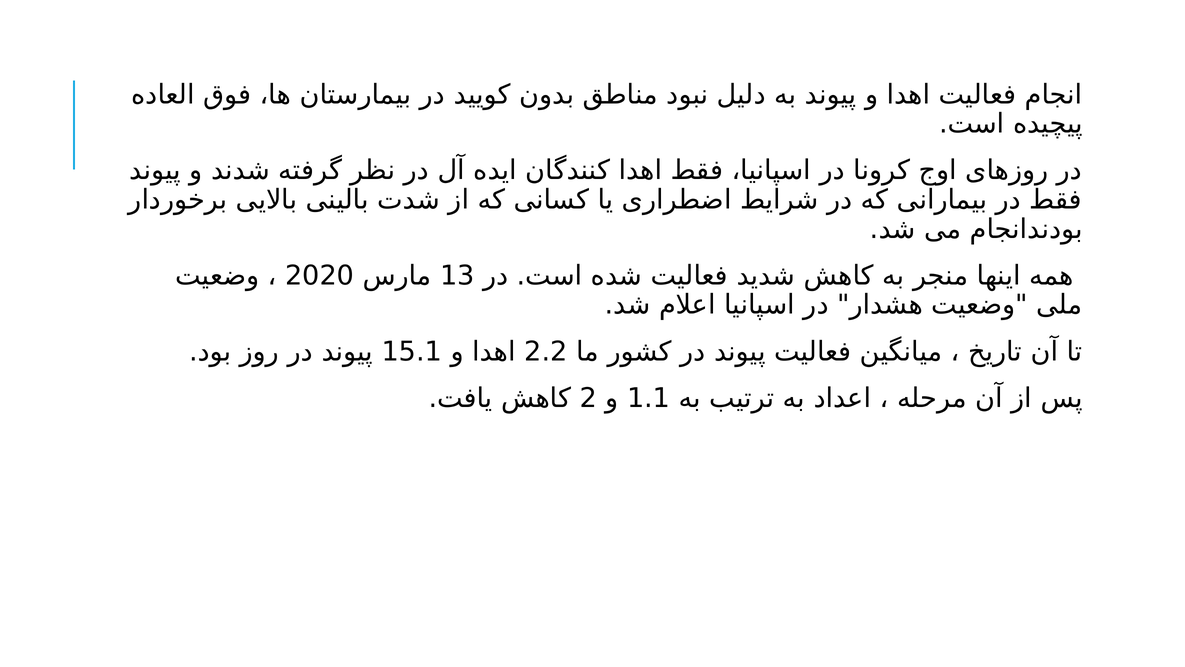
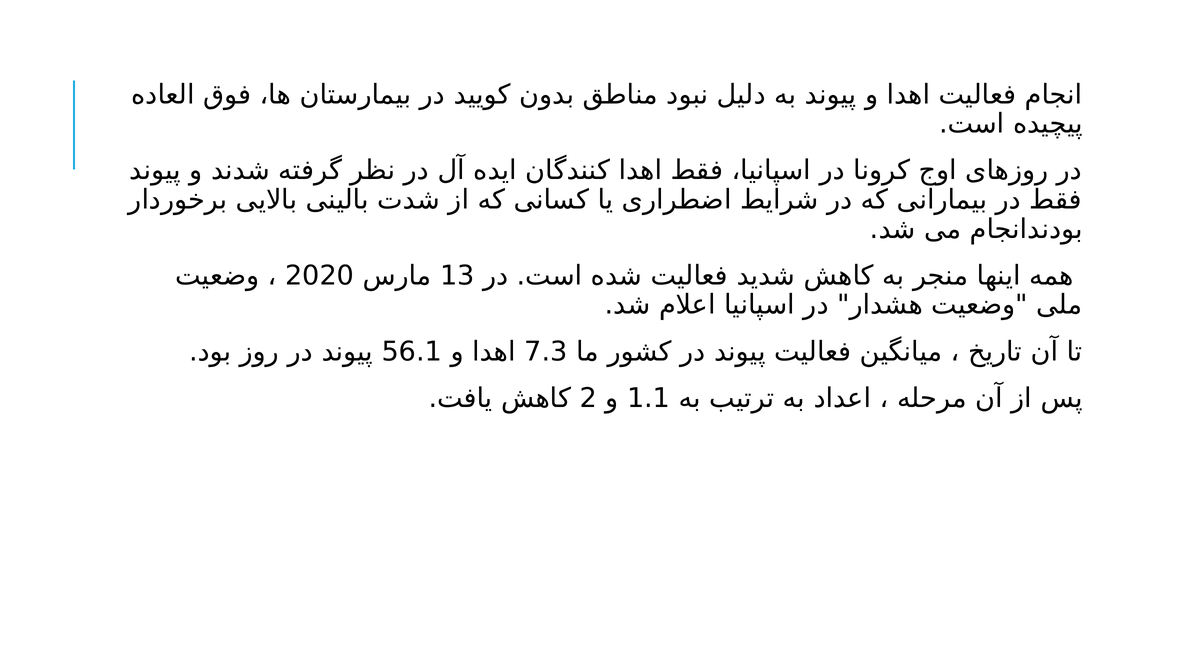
15.1: 15.1 -> 56.1 (412, 351)
2.2: 2.2 -> 7.3 (546, 351)
